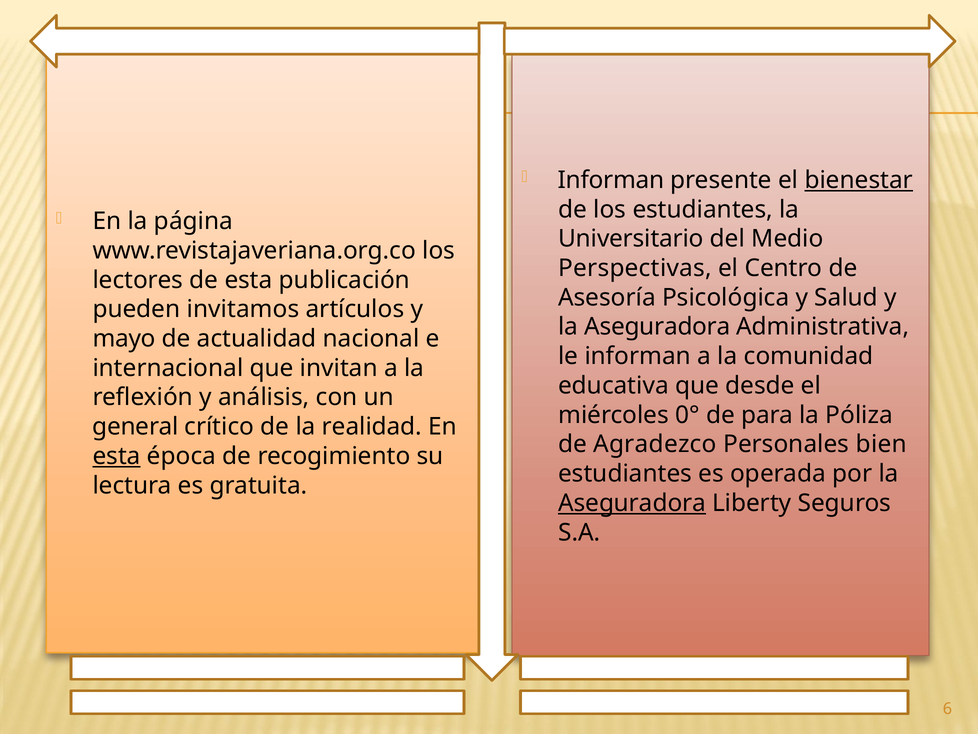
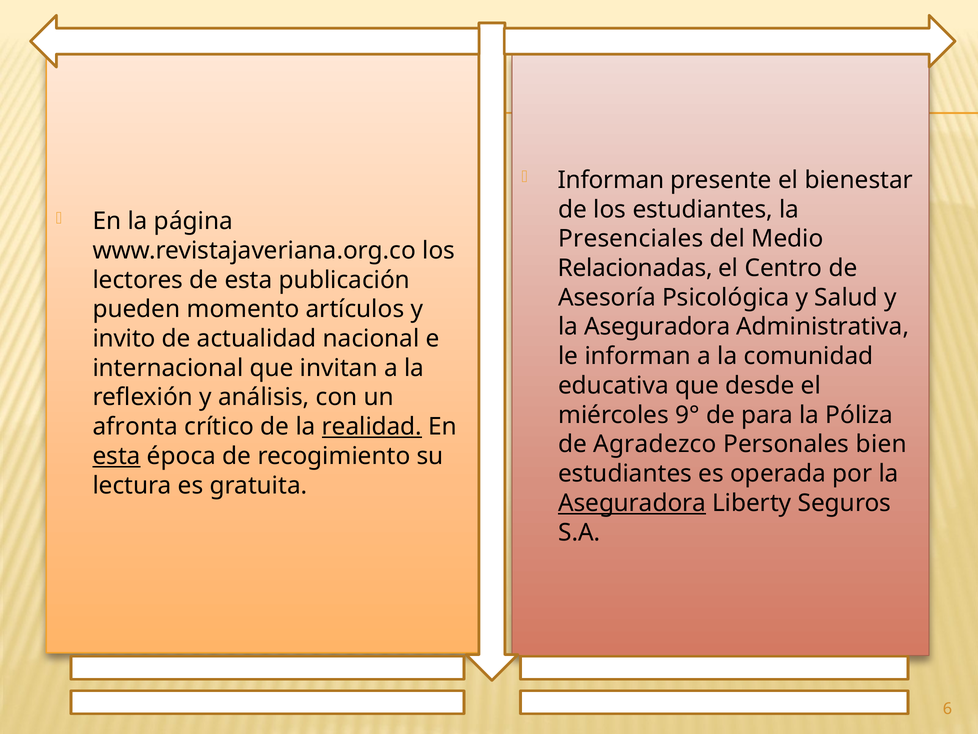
bienestar underline: present -> none (859, 180)
Universitario: Universitario -> Presenciales (631, 239)
Perspectivas: Perspectivas -> Relacionadas (635, 268)
invitamos: invitamos -> momento (243, 309)
mayo: mayo -> invito (124, 338)
0°: 0° -> 9° (688, 415)
general: general -> afronta (135, 426)
realidad underline: none -> present (372, 426)
